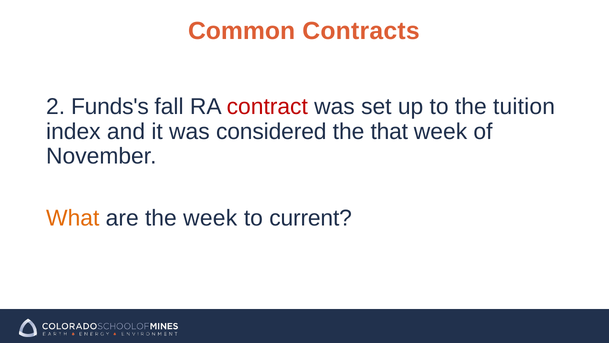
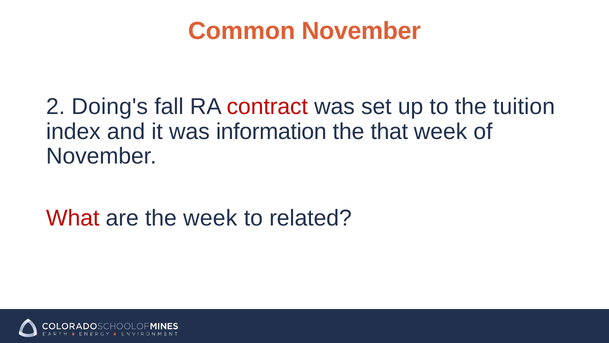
Common Contracts: Contracts -> November (361, 31)
Funds's: Funds's -> Doing's (110, 107)
considered: considered -> information (271, 131)
What colour: orange -> red (73, 218)
current: current -> related (311, 218)
